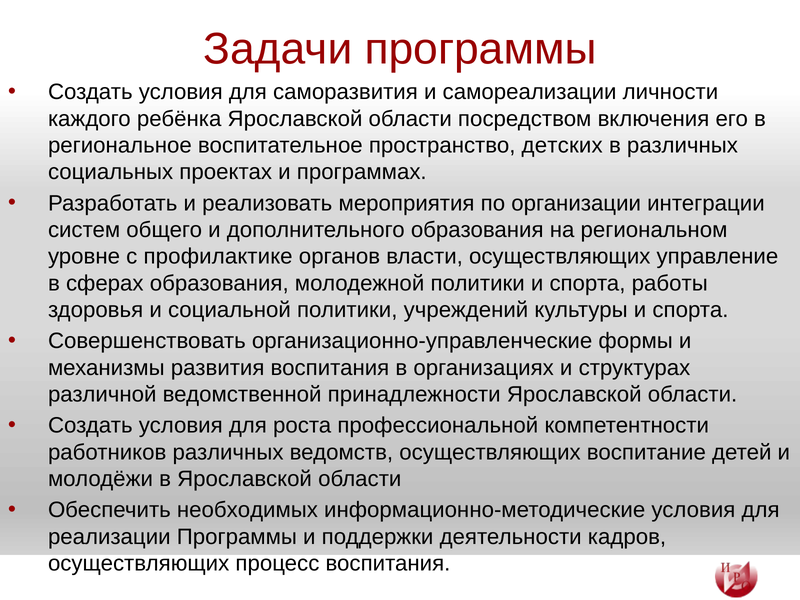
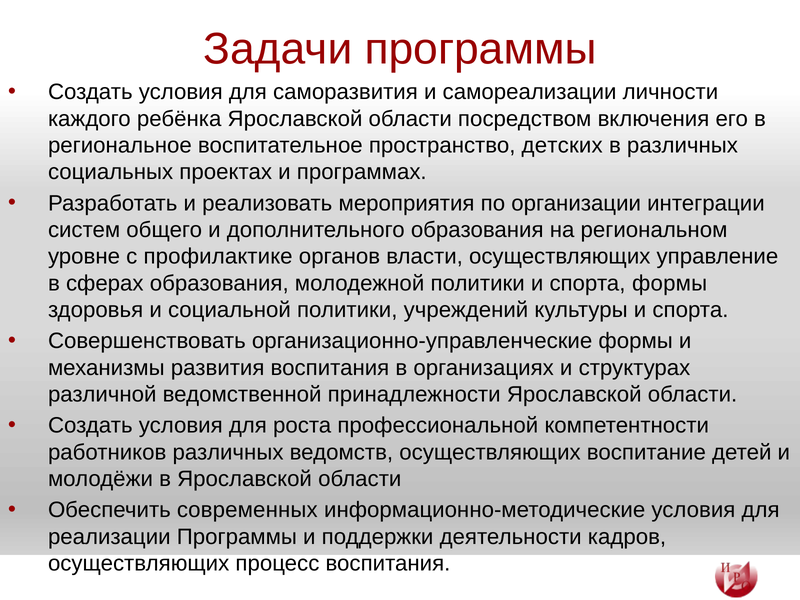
спорта работы: работы -> формы (670, 283)
необходимых: необходимых -> современных (247, 510)
